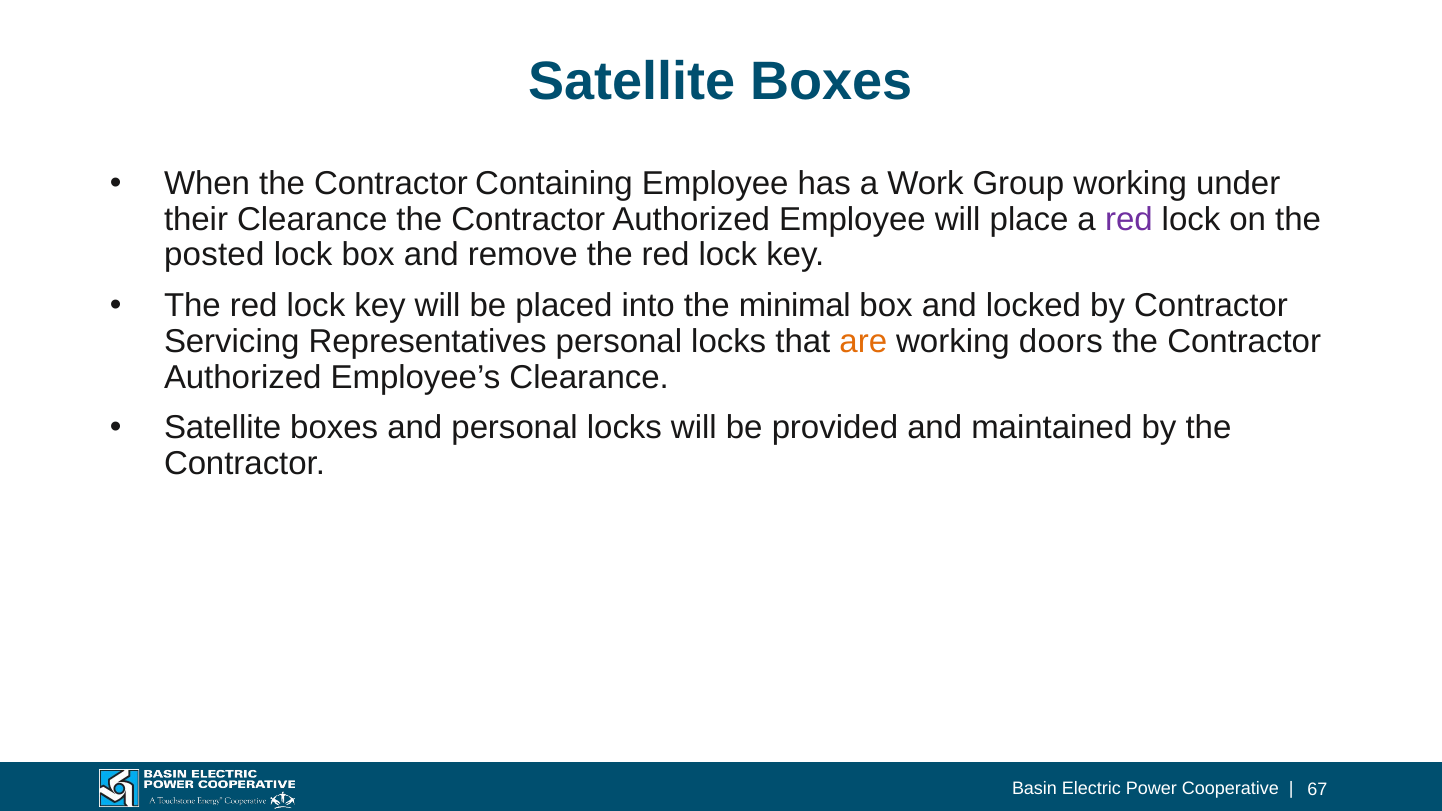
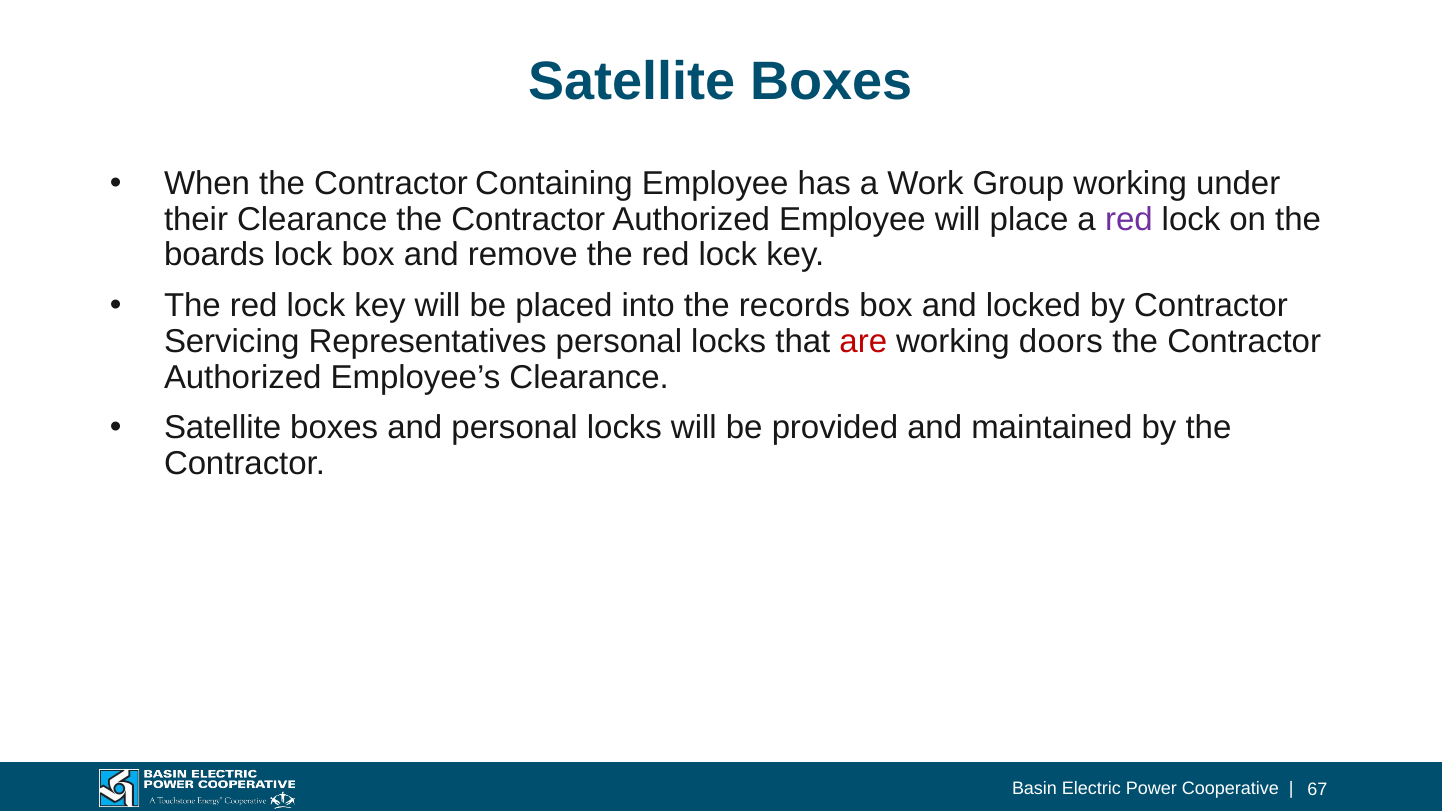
posted: posted -> boards (214, 255)
minimal: minimal -> records (794, 306)
are colour: orange -> red (863, 342)
